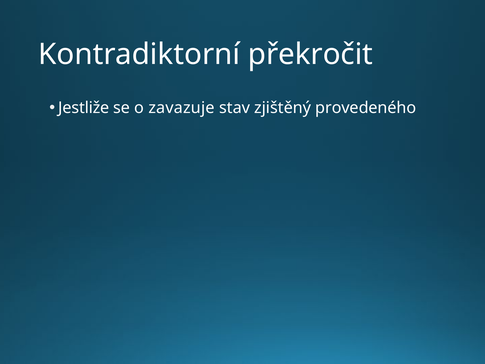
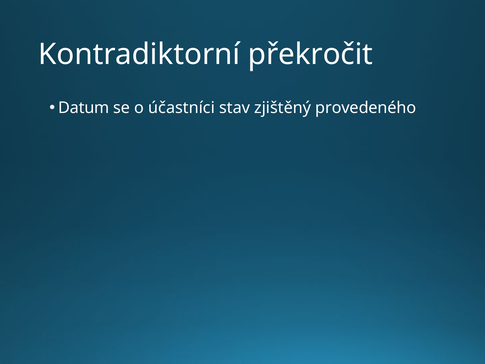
Jestliže: Jestliže -> Datum (84, 108)
zavazuje: zavazuje -> účastníci (182, 108)
